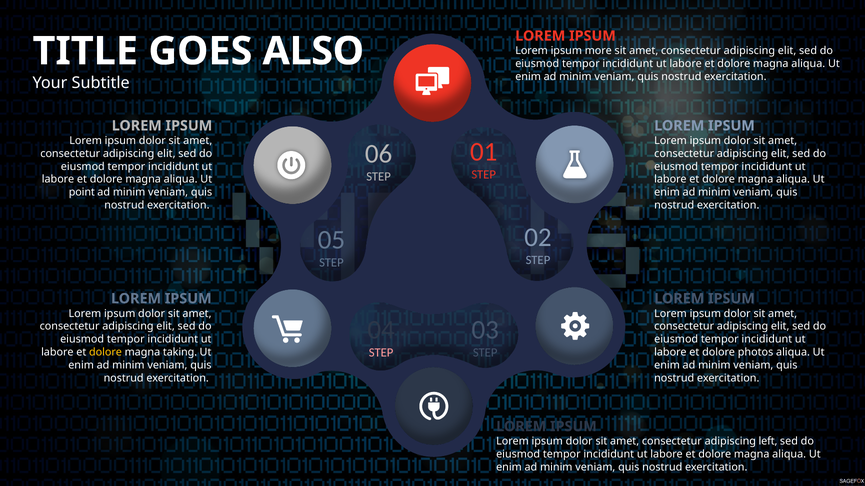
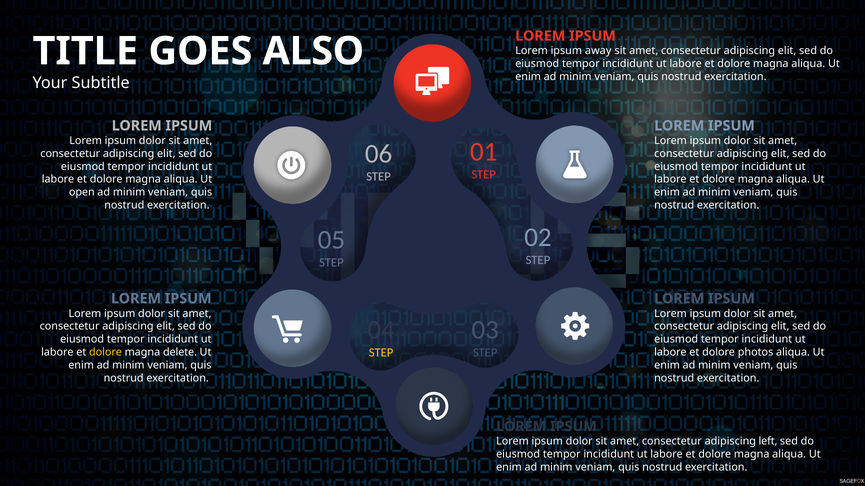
more: more -> away (598, 51)
point: point -> open (82, 193)
STEP colour: pink -> yellow (381, 353)
taking: taking -> delete (180, 353)
